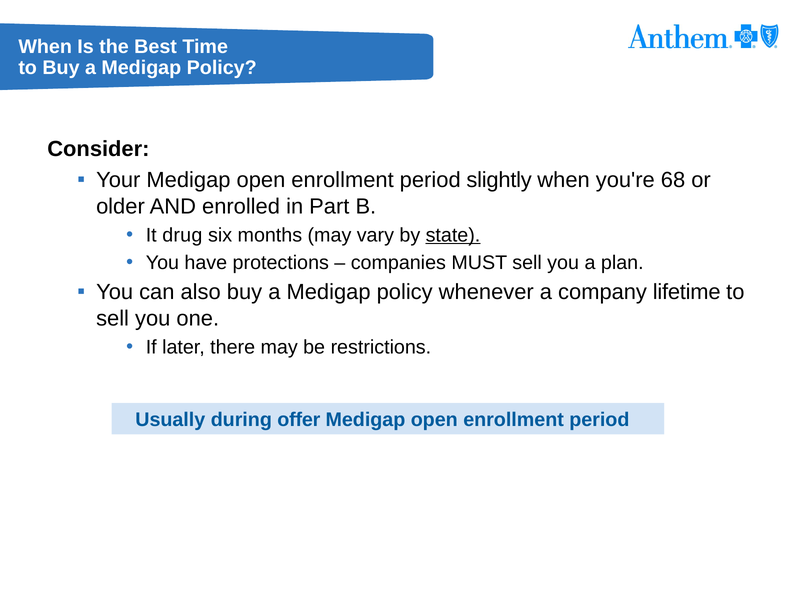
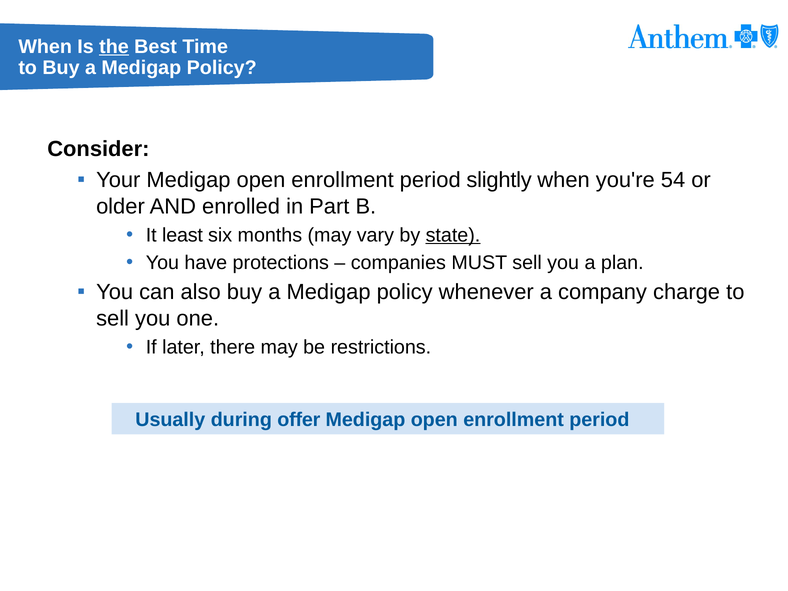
the underline: none -> present (114, 47)
68: 68 -> 54 (673, 180)
drug: drug -> least (183, 235)
lifetime: lifetime -> charge (687, 292)
